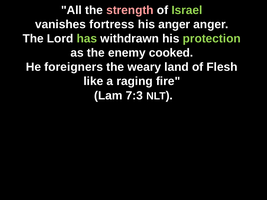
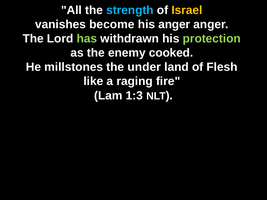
strength colour: pink -> light blue (130, 10)
Israel colour: light green -> yellow (187, 10)
fortress: fortress -> become (112, 24)
foreigners: foreigners -> millstones (74, 67)
weary: weary -> under (144, 67)
7:3: 7:3 -> 1:3 (134, 96)
